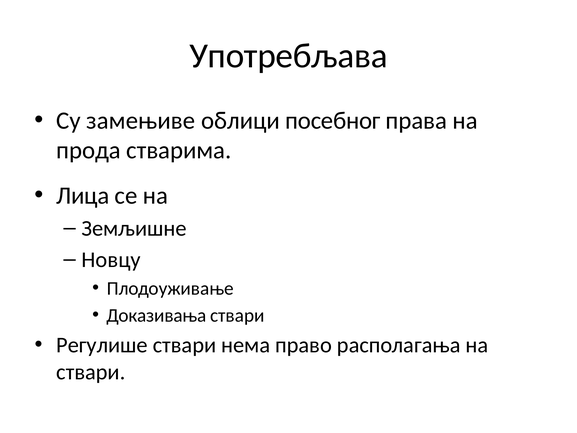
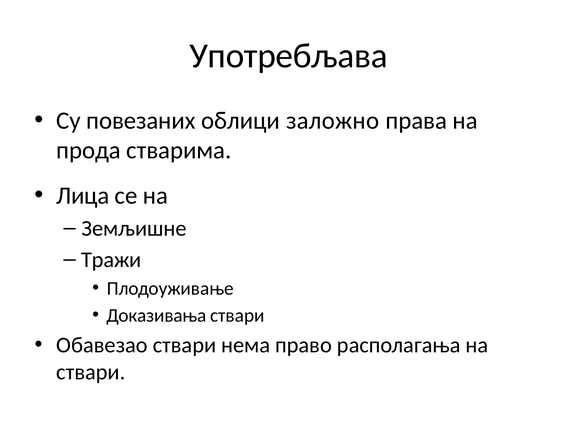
замењиве: замењиве -> повезаних (141, 121)
посебног: посебног -> заложно (333, 121)
Новцу: Новцу -> Тражи (111, 260)
Регулише: Регулише -> Обавезао (102, 345)
